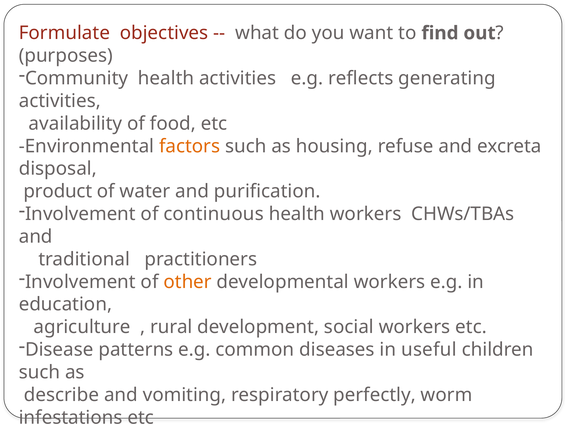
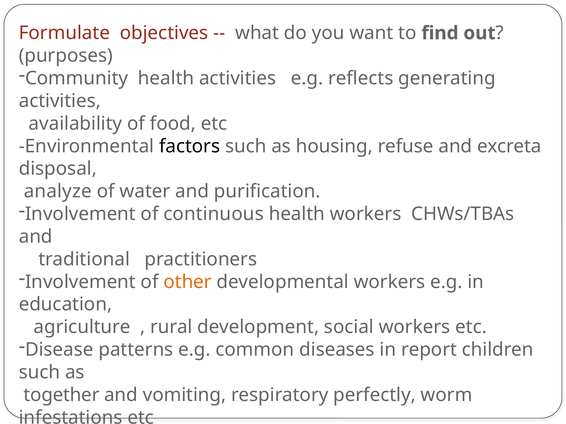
factors colour: orange -> black (190, 146)
product: product -> analyze (58, 192)
useful: useful -> report (429, 350)
describe: describe -> together (62, 395)
